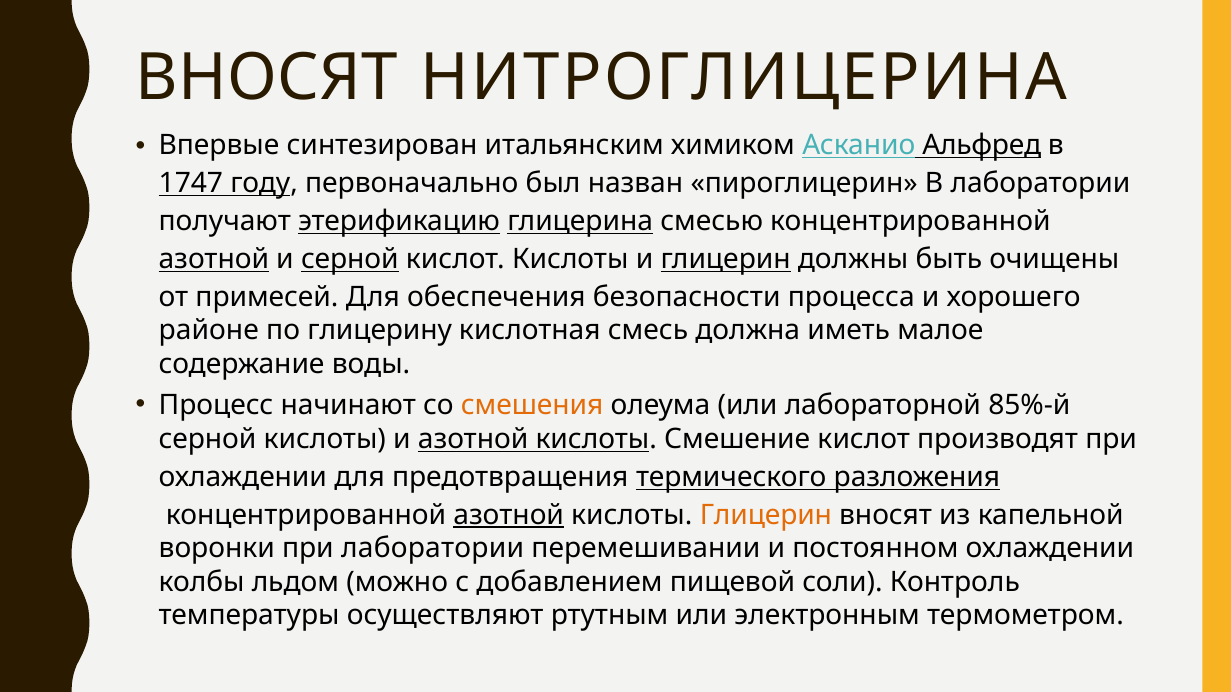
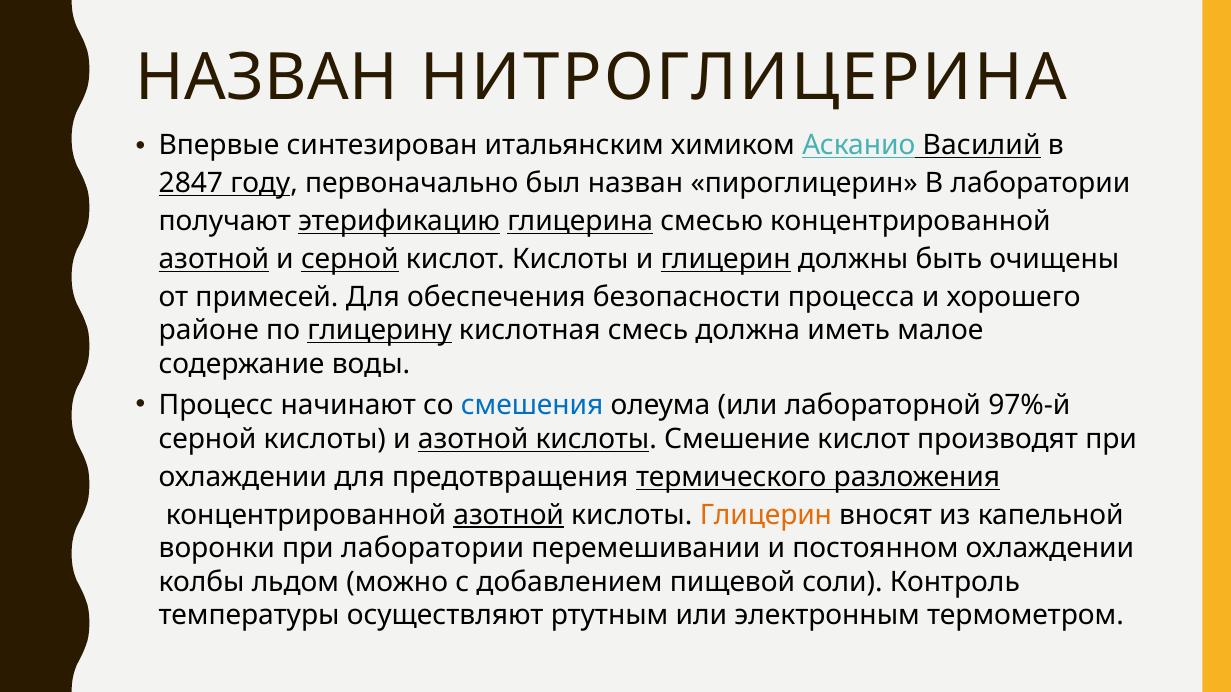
ВНОСЯТ: ВНОСЯТ -> НАЗВАН (267, 78)
Альфред: Альфред -> Василий (982, 145)
1747: 1747 -> 2847 (191, 183)
глицерину underline: none -> present (380, 331)
смешения colour: orange -> blue (532, 406)
85%-й: 85%-й -> 97%-й (1029, 406)
